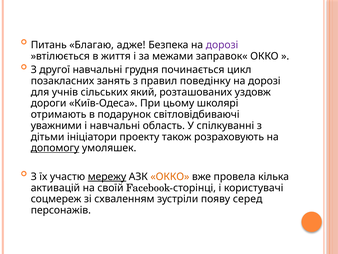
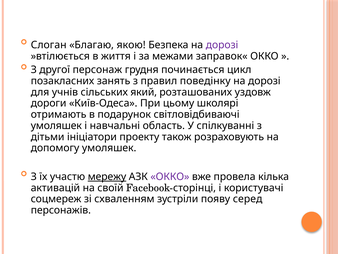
Питань: Питань -> Слоган (49, 45)
адже: адже -> якою (131, 45)
другої навчальні: навчальні -> персонаж (97, 70)
уважними: уважними -> умоляшек (56, 125)
допомогу underline: present -> none (55, 148)
ОККО colour: orange -> purple (170, 176)
